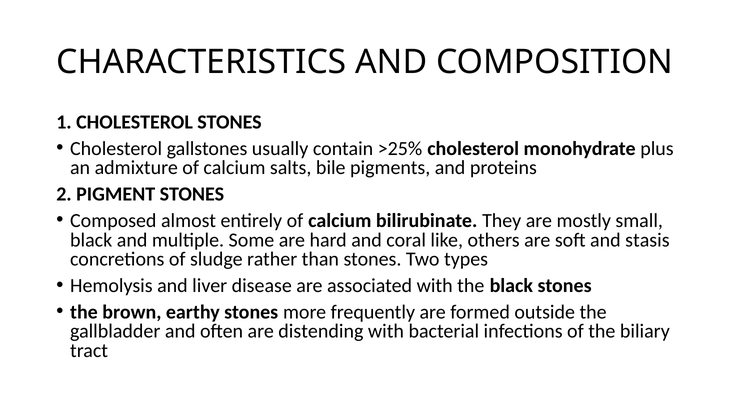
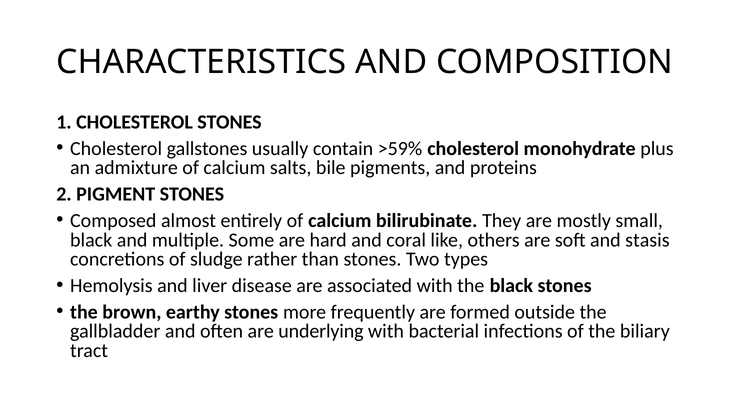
>25%: >25% -> >59% (400, 149)
distending: distending -> underlying (321, 331)
